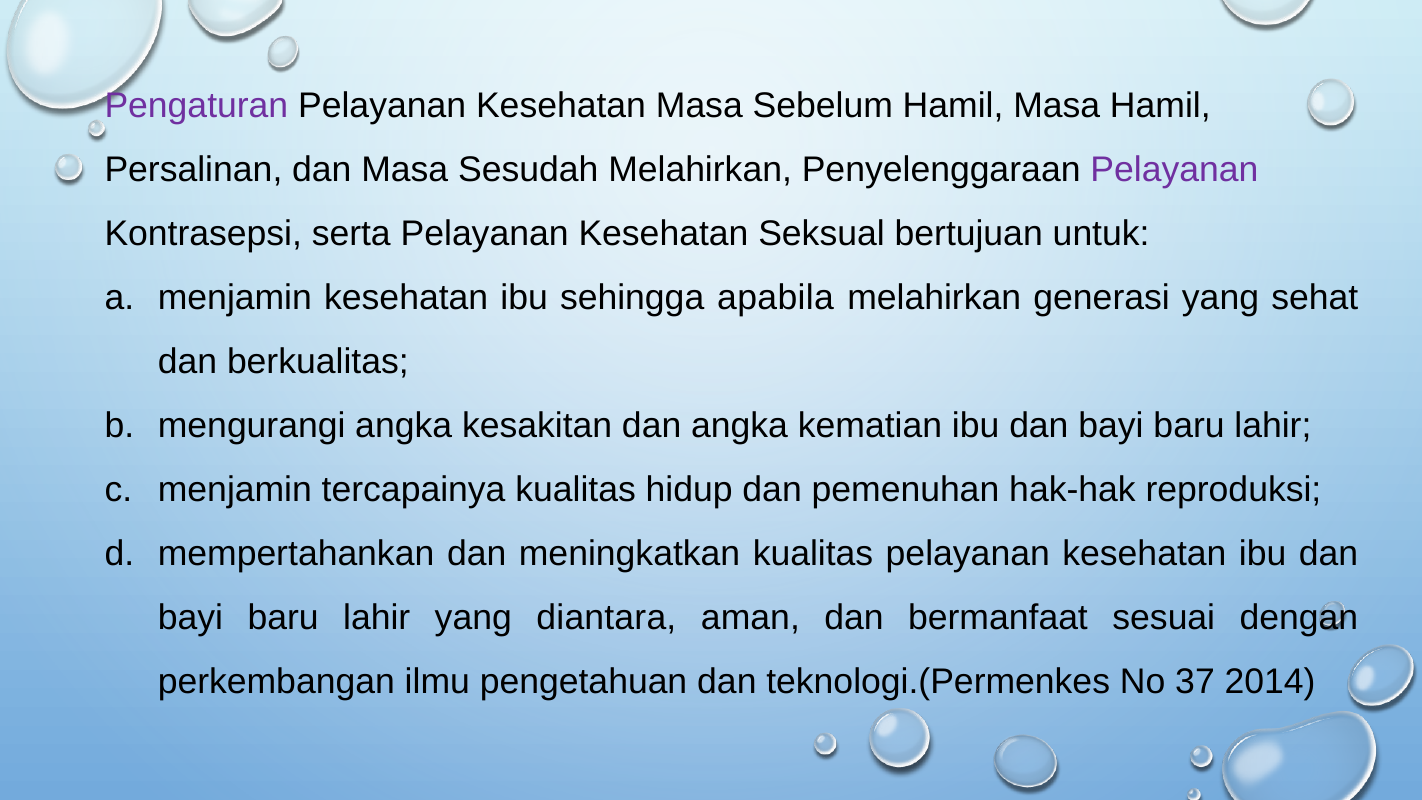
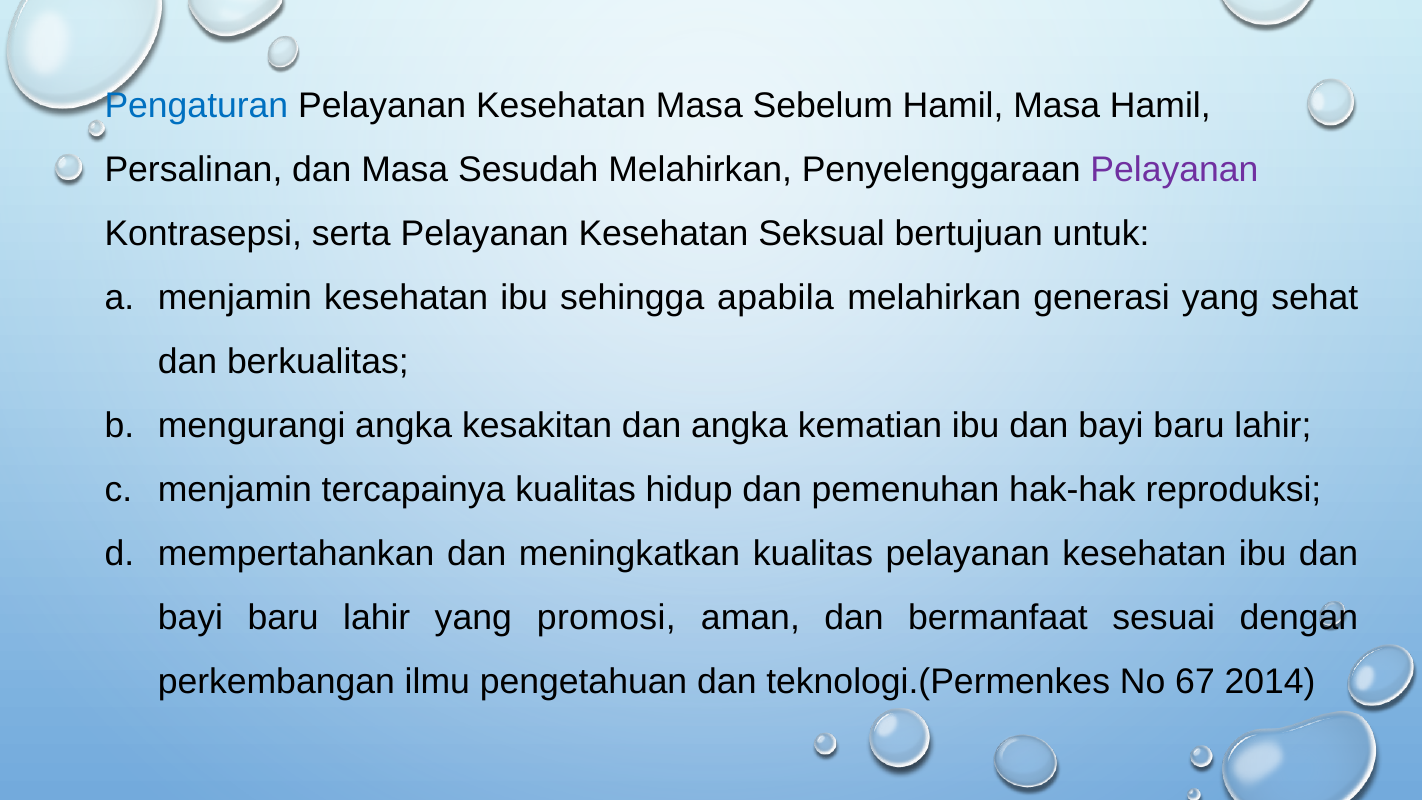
Pengaturan colour: purple -> blue (196, 106)
diantara: diantara -> promosi (606, 618)
37: 37 -> 67 (1195, 682)
